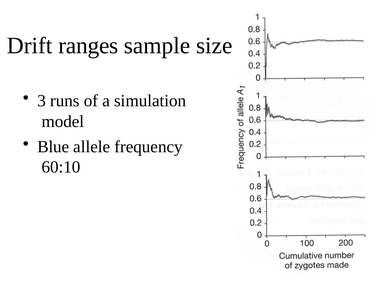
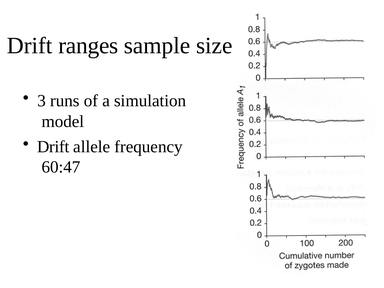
Blue: Blue -> Drift (53, 147)
60:10: 60:10 -> 60:47 (61, 167)
